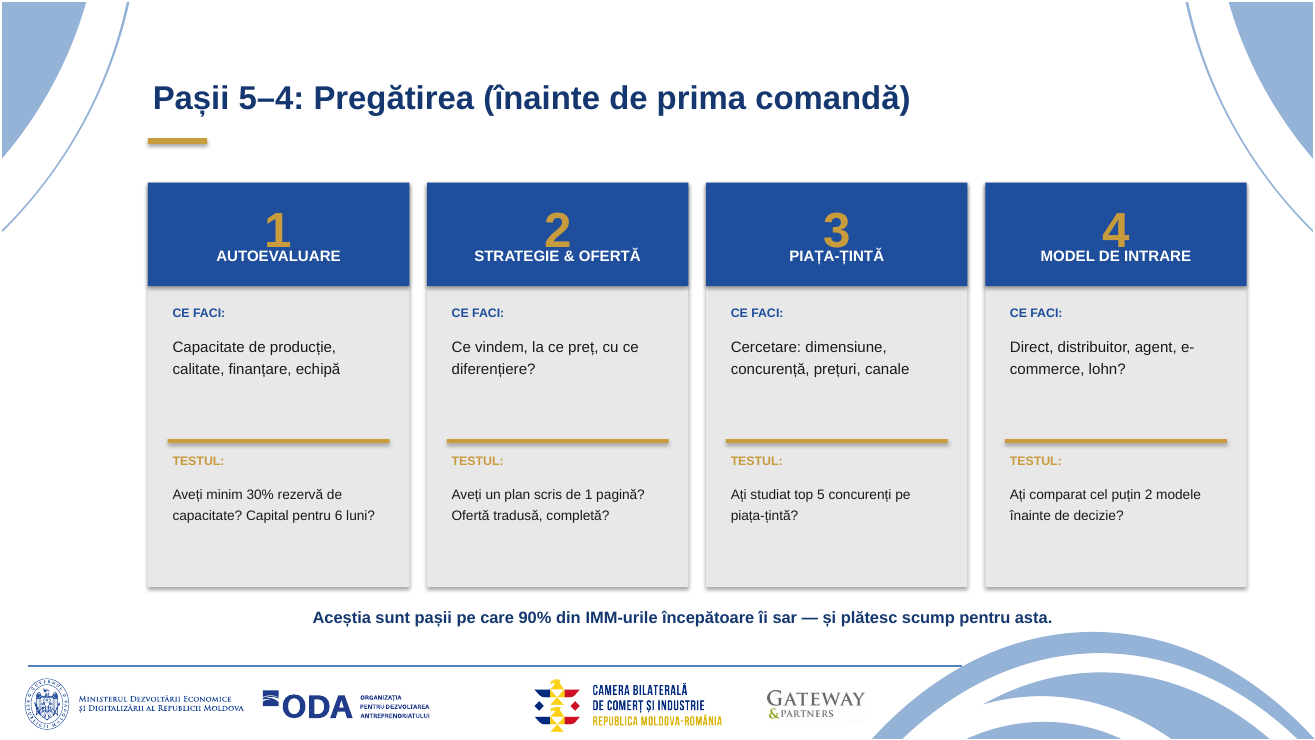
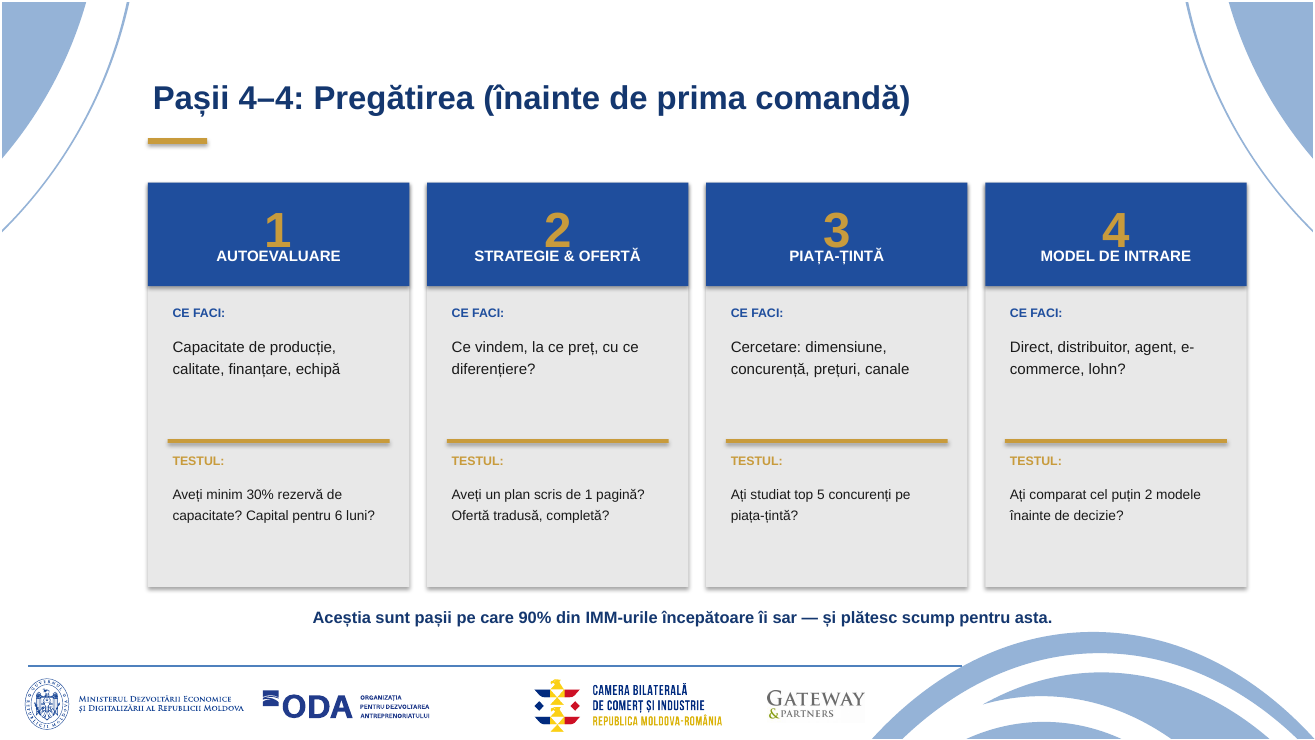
5–4: 5–4 -> 4–4 (272, 99)
